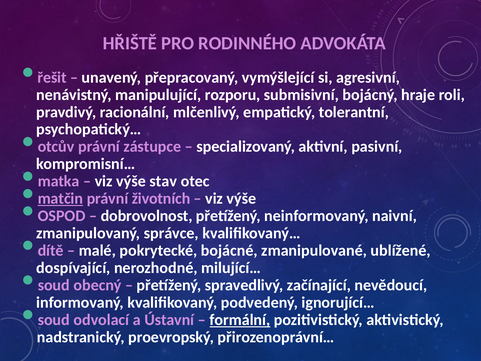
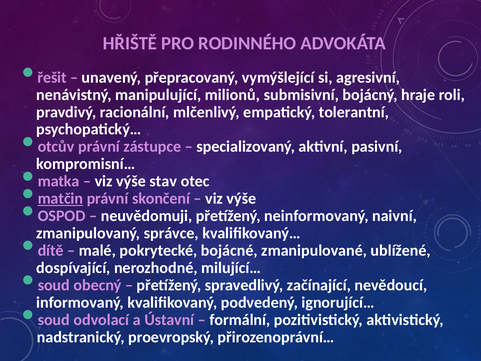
rozporu: rozporu -> milionů (232, 95)
životních: životních -> skončení (161, 199)
dobrovolnost: dobrovolnost -> neuvědomuji (147, 216)
formální underline: present -> none (240, 320)
